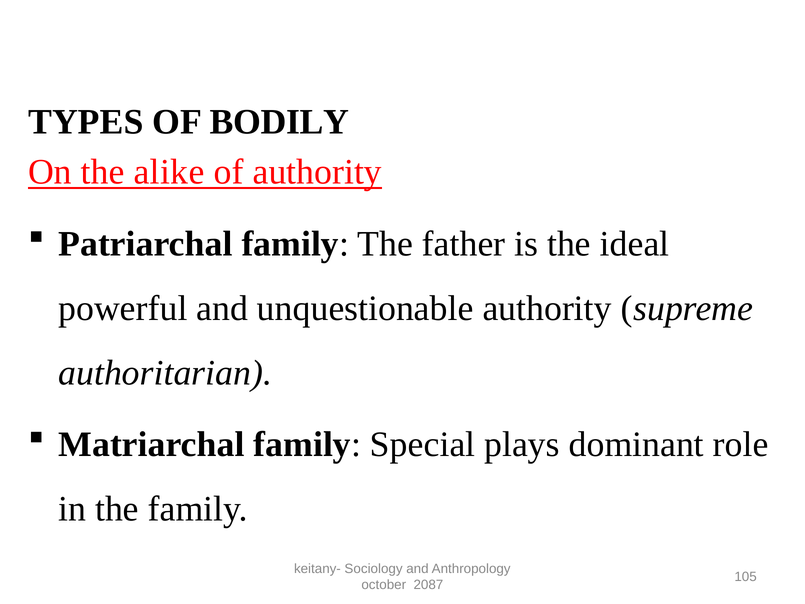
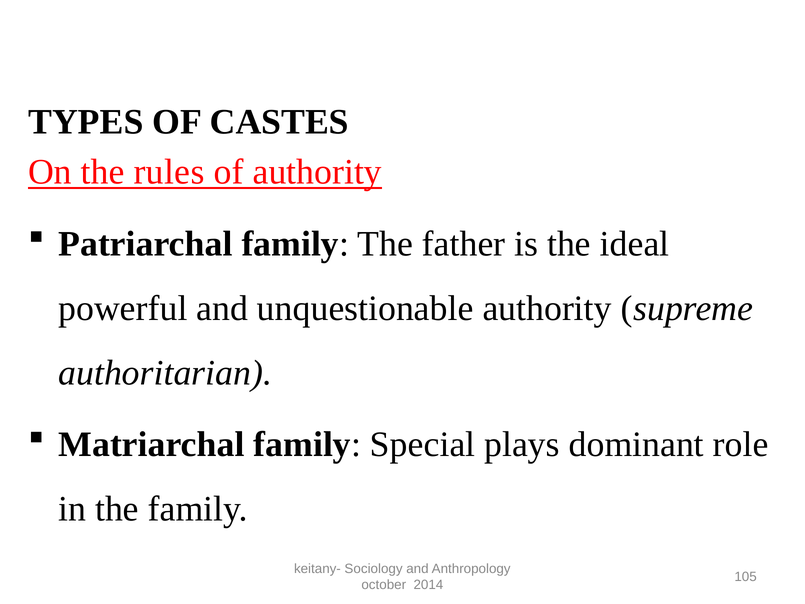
BODILY: BODILY -> CASTES (279, 122)
alike: alike -> rules (169, 172)
2087: 2087 -> 2014 (428, 585)
